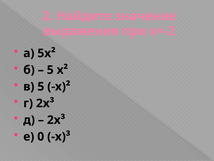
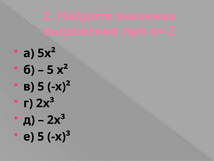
е 0: 0 -> 5 (41, 136)
